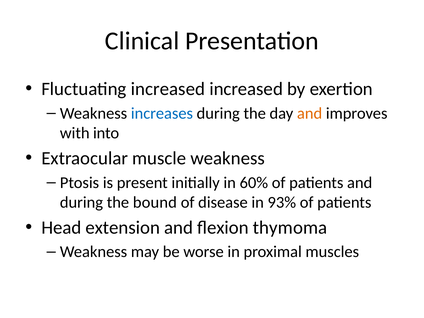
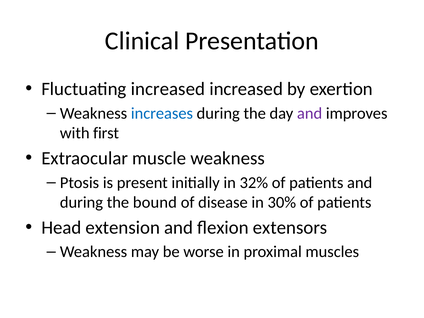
and colour: orange -> purple (310, 113)
into: into -> first (106, 133)
60%: 60% -> 32% (254, 183)
93%: 93% -> 30% (282, 202)
thymoma: thymoma -> extensors (290, 228)
